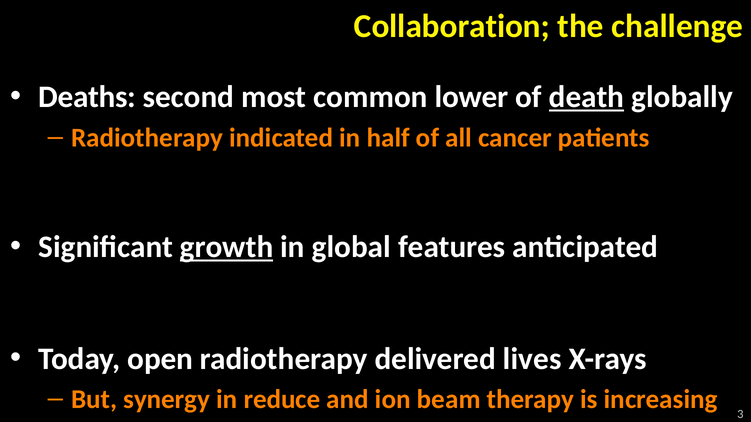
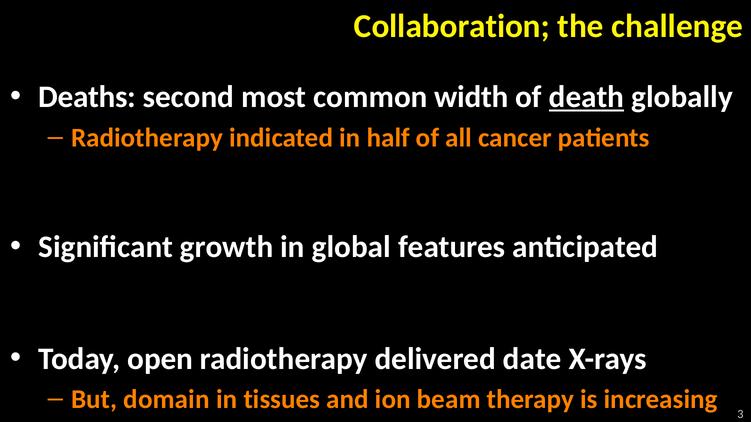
lower: lower -> width (471, 97)
growth underline: present -> none (227, 247)
lives: lives -> date (532, 359)
synergy: synergy -> domain (167, 400)
reduce: reduce -> tissues (282, 400)
